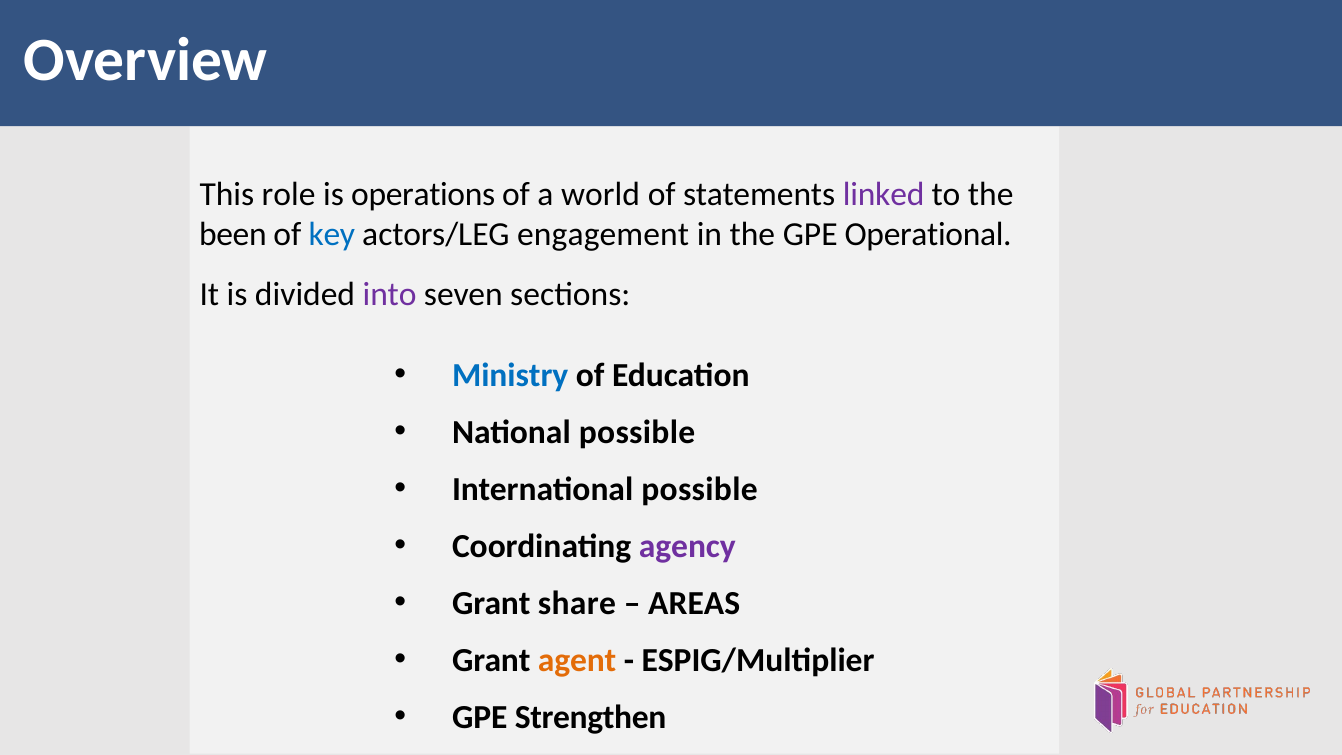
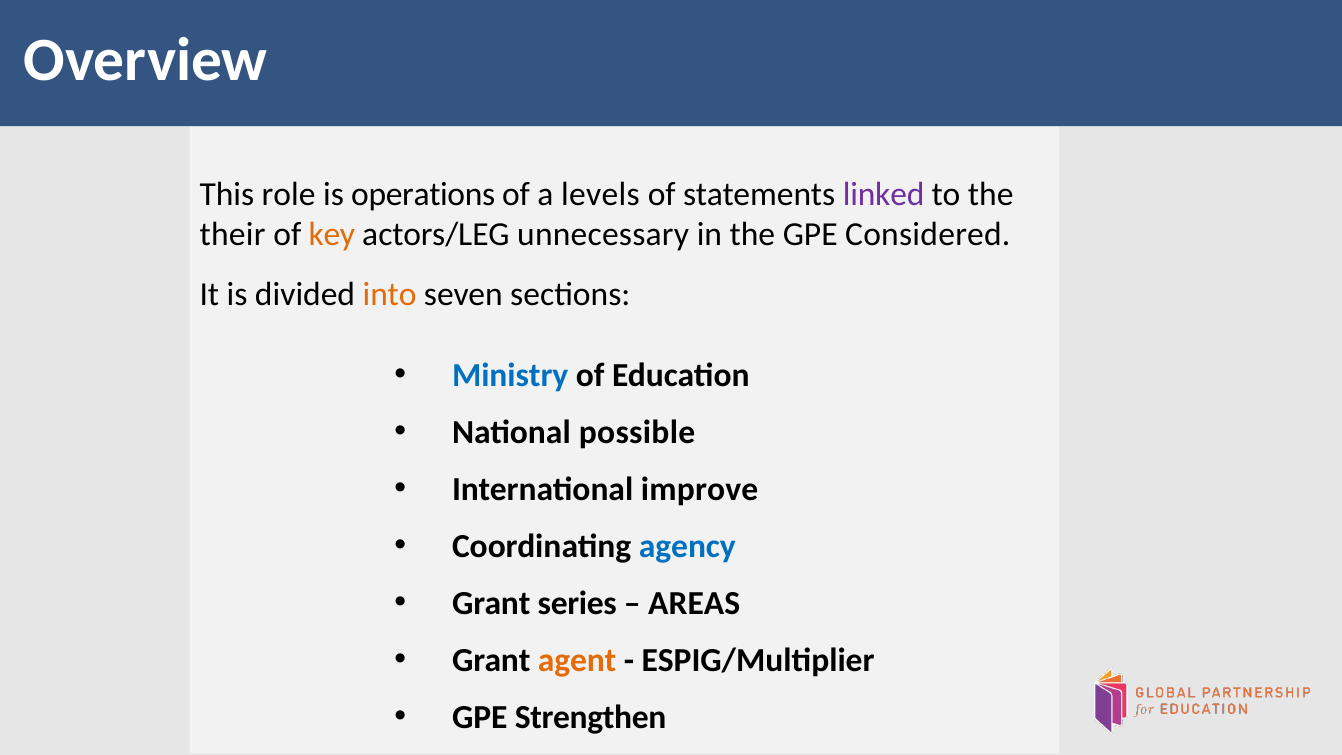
world: world -> levels (600, 194)
been: been -> their (233, 234)
key colour: blue -> orange (332, 234)
engagement: engagement -> unnecessary (603, 234)
Operational: Operational -> Considered (928, 234)
into colour: purple -> orange (390, 295)
International possible: possible -> improve (700, 489)
agency colour: purple -> blue (687, 546)
share: share -> series (577, 603)
